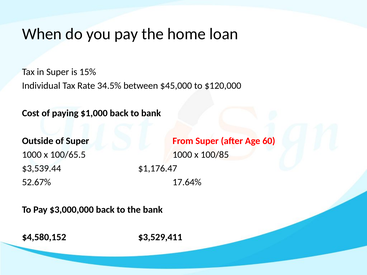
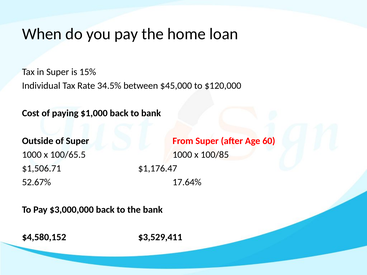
$3,539.44: $3,539.44 -> $1,506.71 (42, 169)
